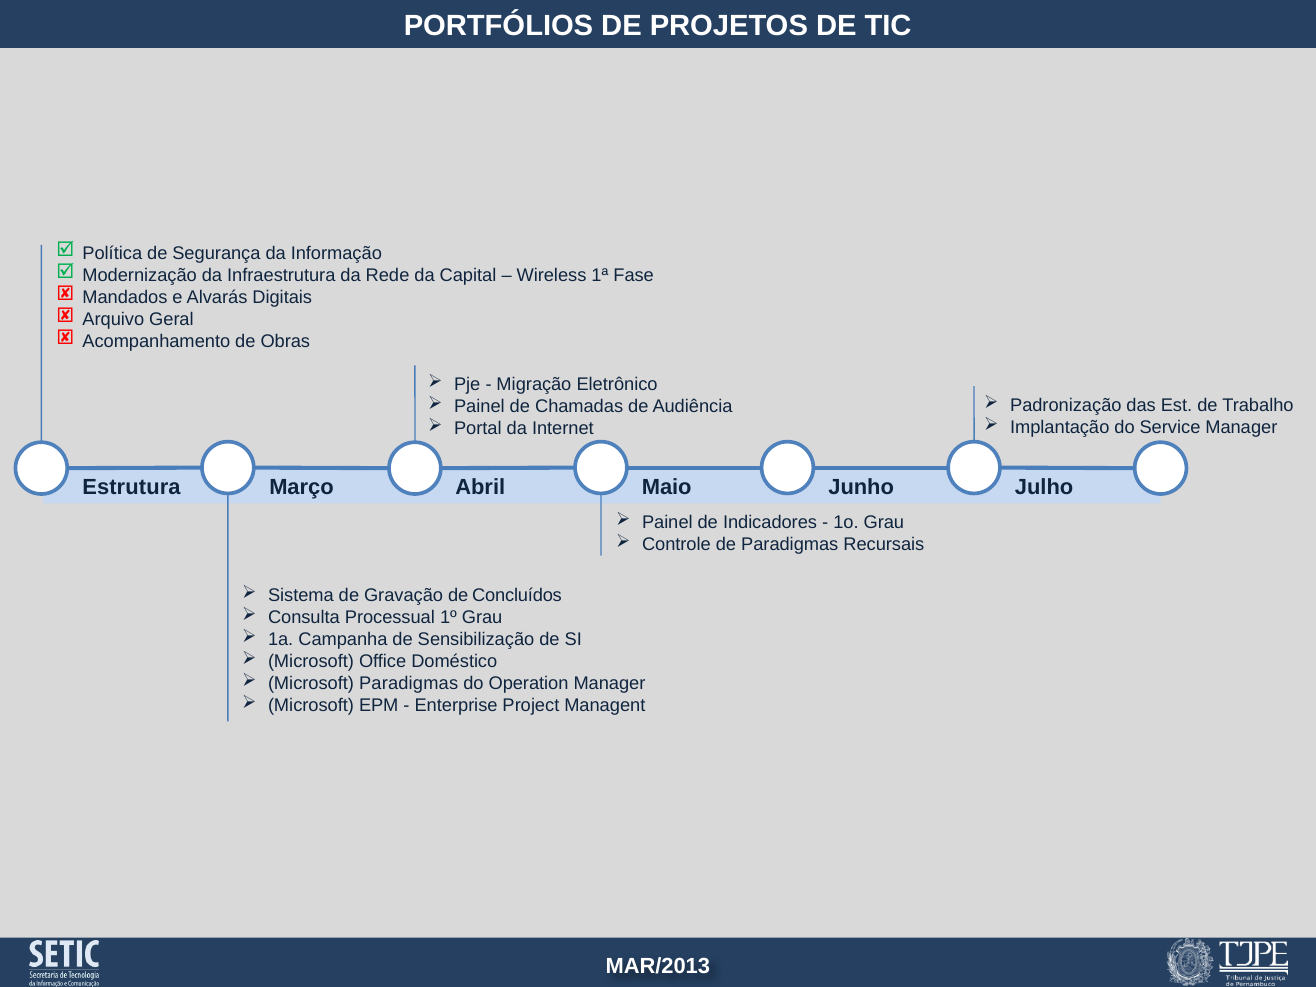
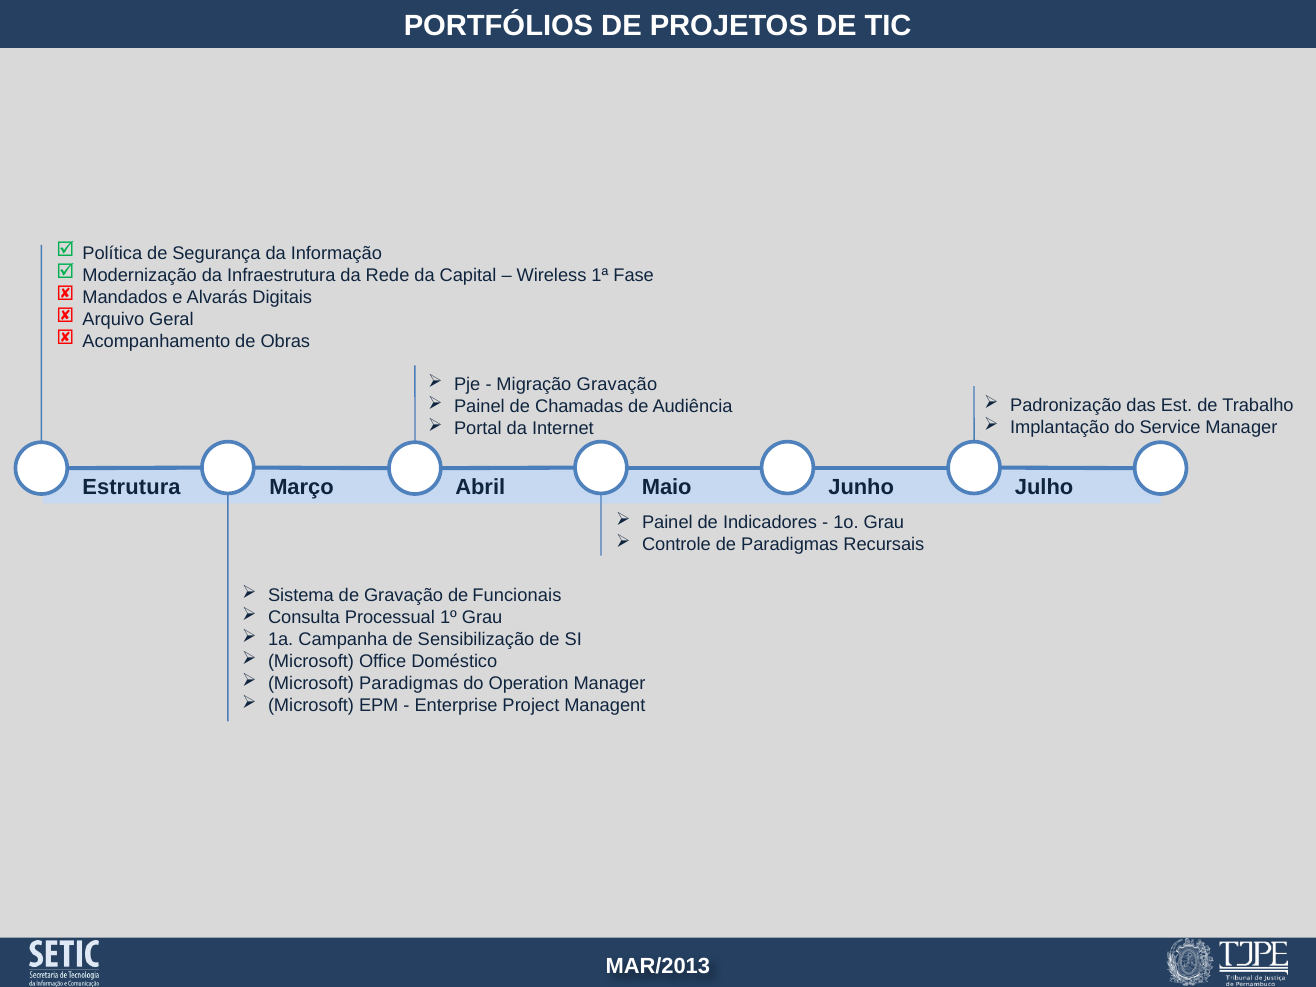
Migração Eletrônico: Eletrônico -> Gravação (617, 384)
Concluídos: Concluídos -> Funcionais (517, 595)
